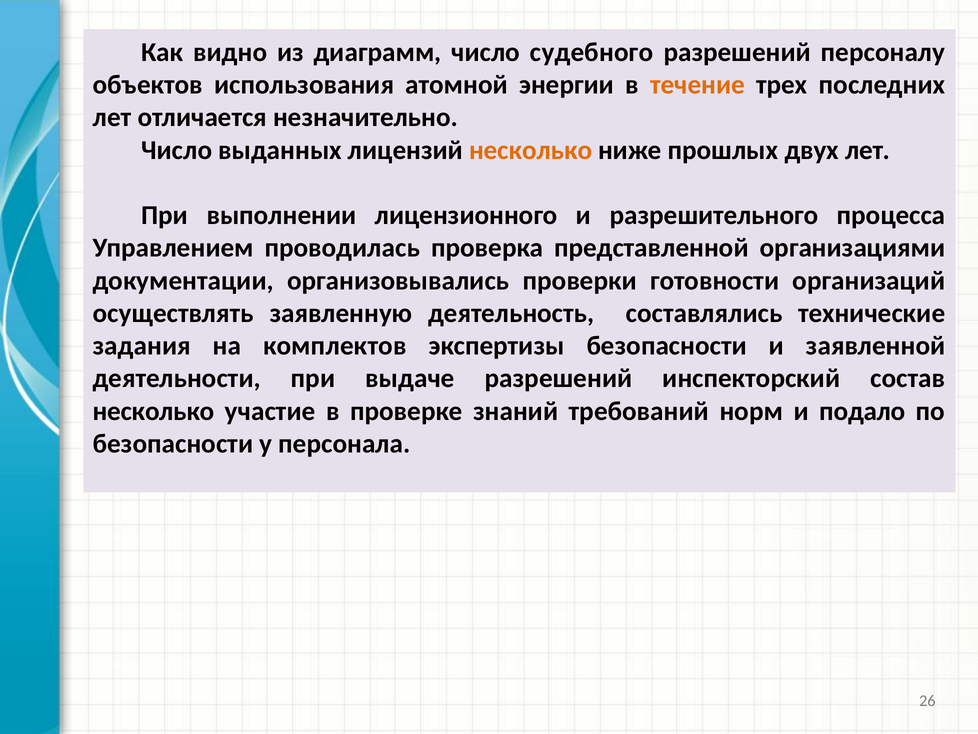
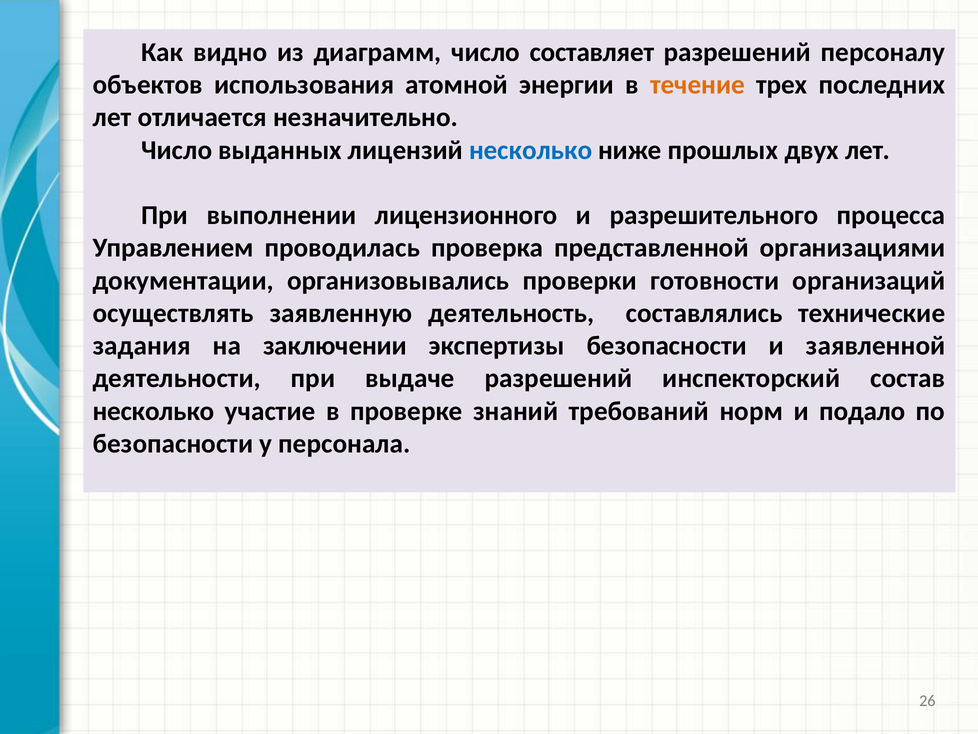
судебного: судебного -> составляет (592, 52)
несколько colour: orange -> blue (531, 150)
комплектов: комплектов -> заключении (335, 346)
